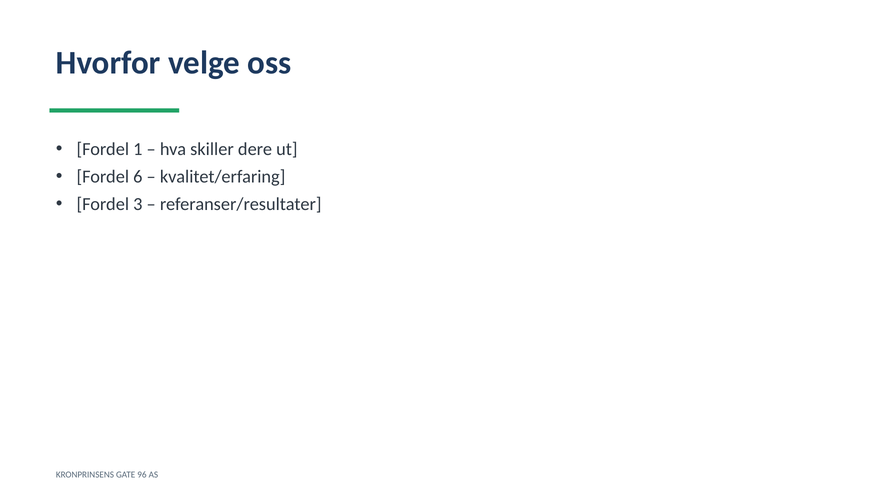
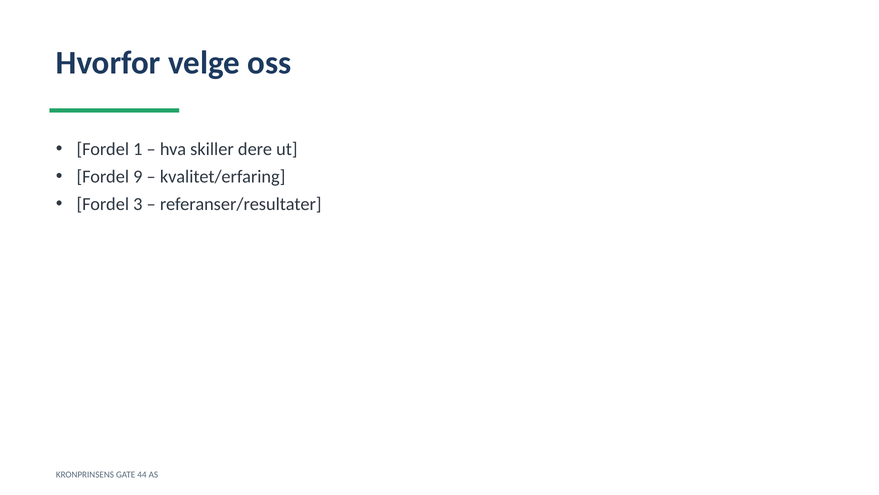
6: 6 -> 9 (138, 176)
96: 96 -> 44 (142, 474)
